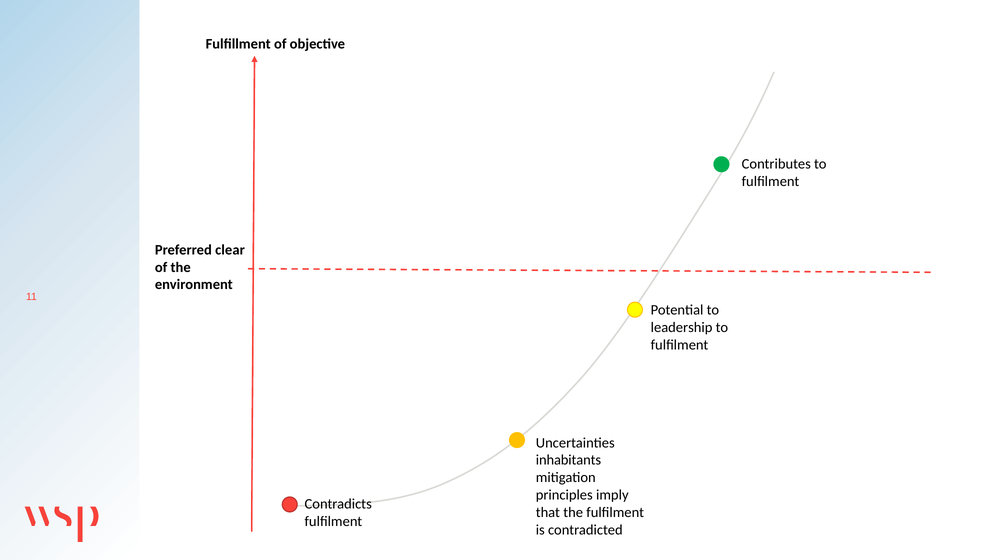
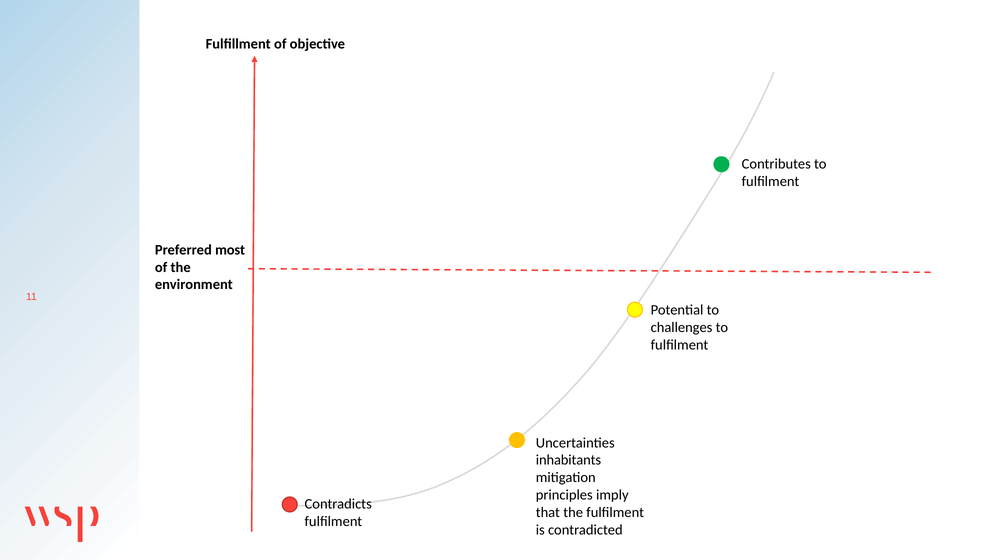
clear: clear -> most (230, 250)
leadership: leadership -> challenges (682, 328)
